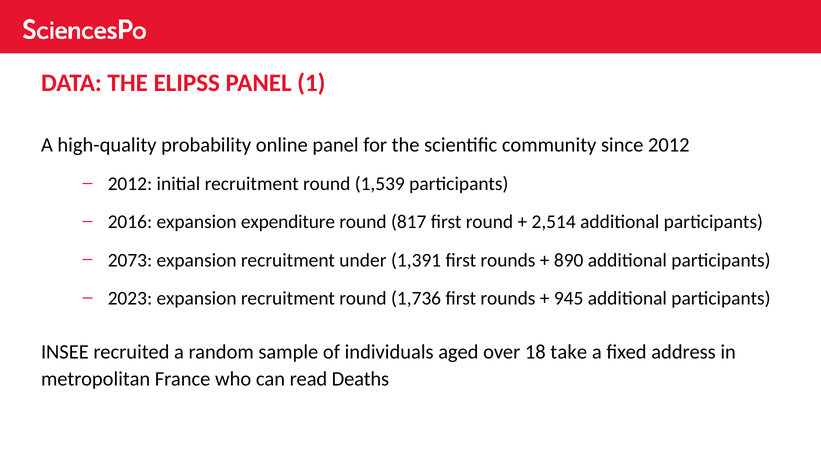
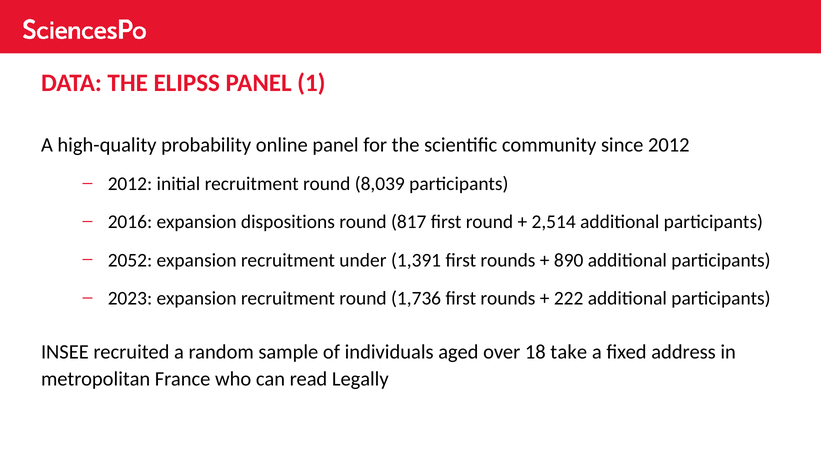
1,539: 1,539 -> 8,039 (380, 184)
expenditure: expenditure -> dispositions (288, 222)
2073: 2073 -> 2052 (130, 260)
945: 945 -> 222 (569, 298)
Deaths: Deaths -> Legally (360, 379)
